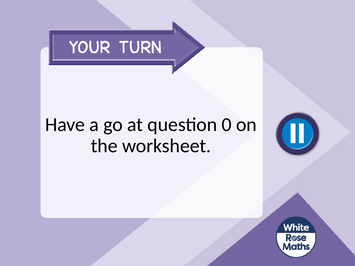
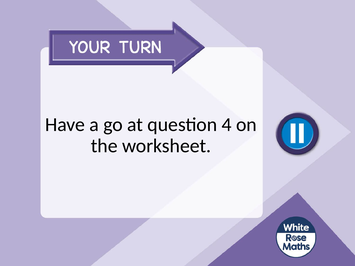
0: 0 -> 4 (227, 125)
